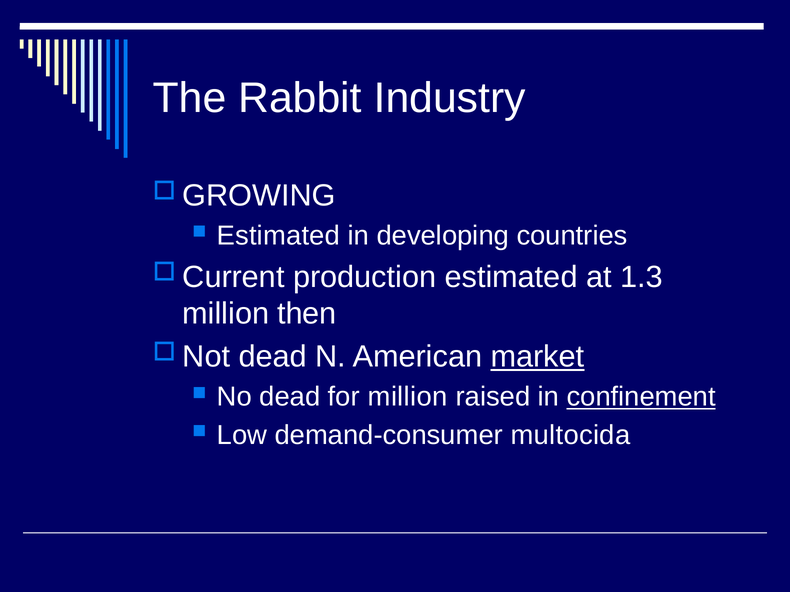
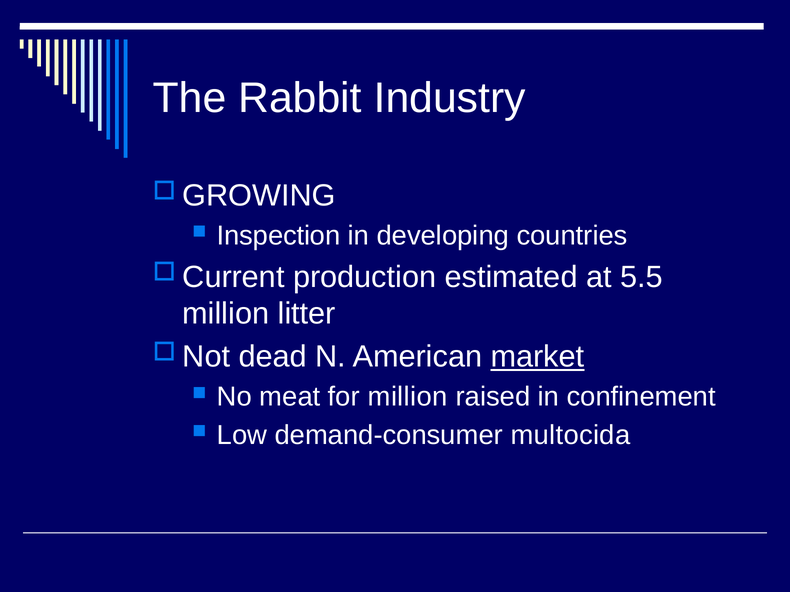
Estimated: Estimated -> Inspection (279, 236)
1.3: 1.3 -> 5.5 (641, 277)
then: then -> litter (307, 314)
No dead: dead -> meat (290, 397)
confinement underline: present -> none (641, 397)
